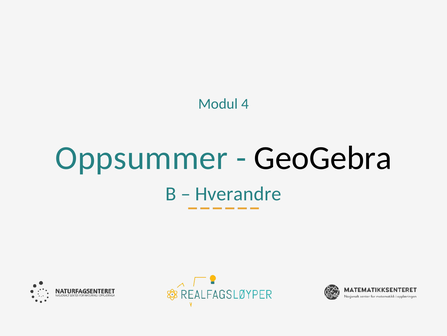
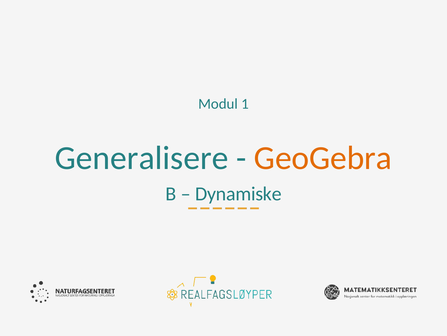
4: 4 -> 1 (245, 104)
Oppsummer: Oppsummer -> Generalisere (142, 158)
GeoGebra colour: black -> orange (323, 158)
Hverandre: Hverandre -> Dynamiske (238, 194)
